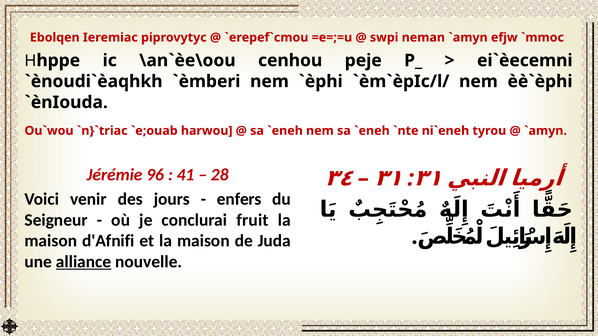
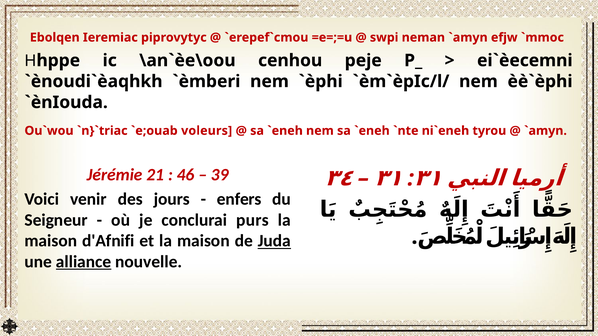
harwou: harwou -> voleurs (207, 131)
96: 96 -> 21 (155, 175)
41: 41 -> 46 (186, 175)
28: 28 -> 39 (220, 175)
fruit: fruit -> purs (252, 220)
Juda underline: none -> present (274, 241)
